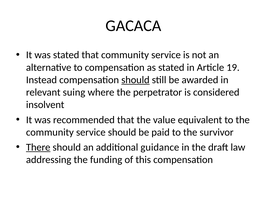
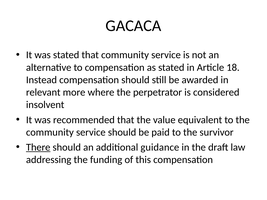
19: 19 -> 18 (233, 67)
should underline: present -> none (135, 80)
suing: suing -> more (74, 92)
